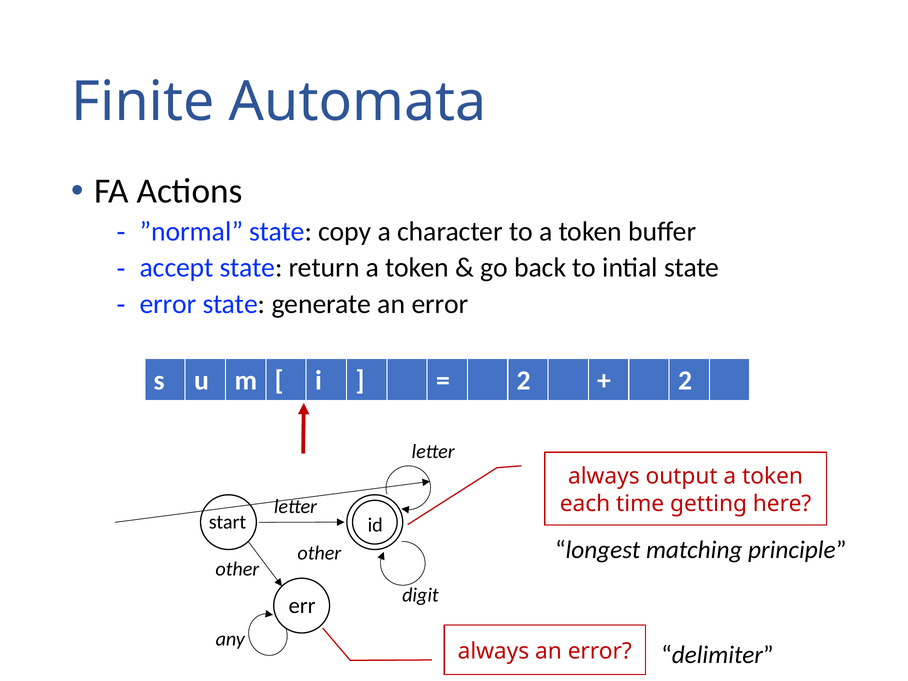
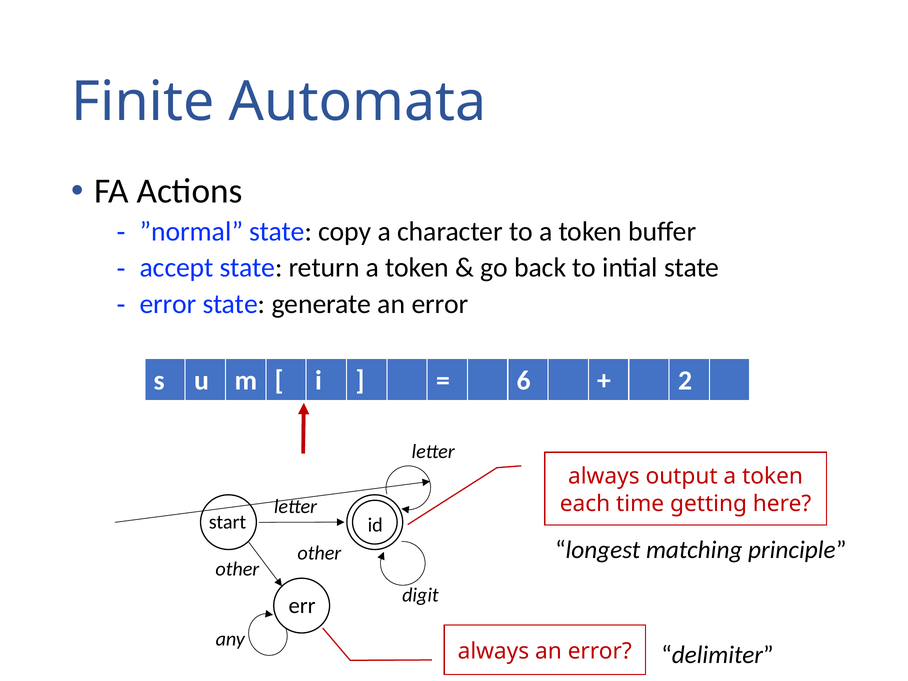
2: 2 -> 6 (524, 380)
